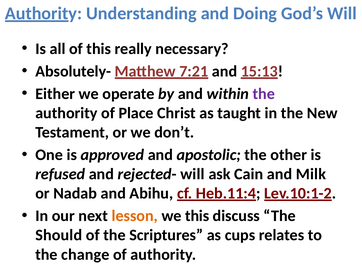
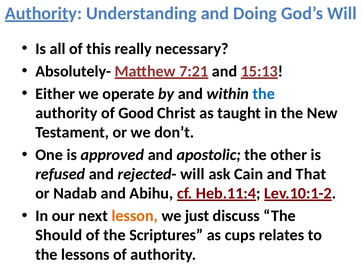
the colour: purple -> blue (264, 94)
Place: Place -> Good (136, 113)
Milk: Milk -> That (311, 174)
we this: this -> just (197, 216)
change: change -> lessons (85, 255)
